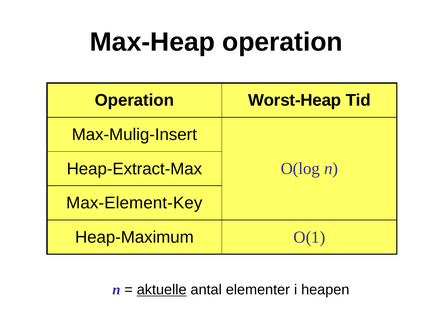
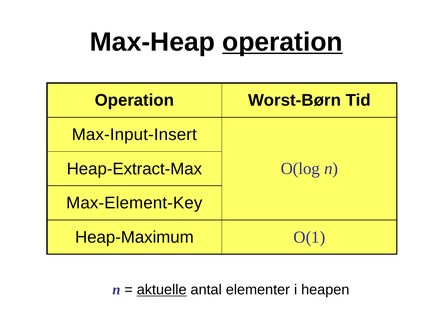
operation underline: none -> present (282, 42)
Worst-Heap: Worst-Heap -> Worst-Børn (295, 100)
Max-Mulig-Insert: Max-Mulig-Insert -> Max-Input-Insert (134, 135)
